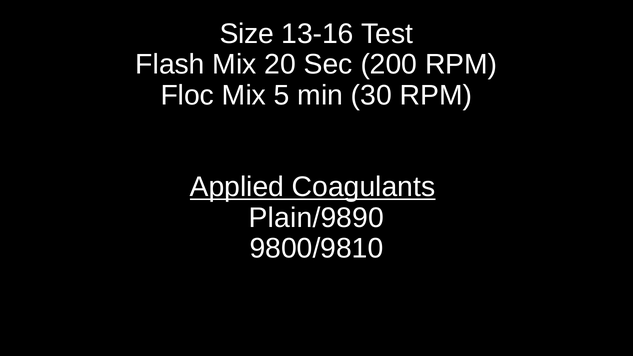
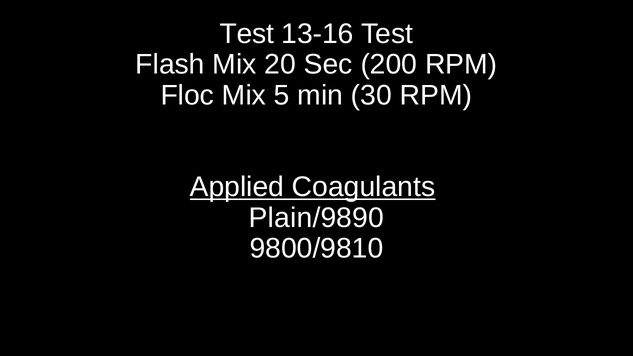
Size: Size -> Test (247, 34)
